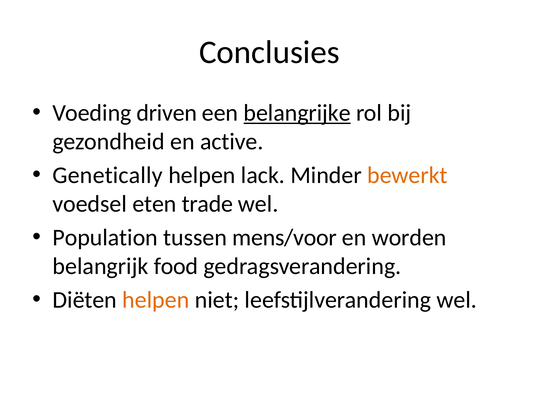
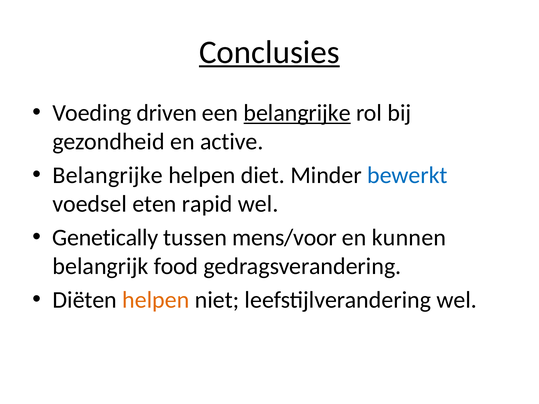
Conclusies underline: none -> present (269, 52)
Genetically: Genetically -> Belangrijke (108, 175)
lack: lack -> diet (263, 175)
bewerkt colour: orange -> blue (407, 175)
trade: trade -> rapid (207, 204)
Population: Population -> Genetically (105, 238)
worden: worden -> kunnen (409, 238)
